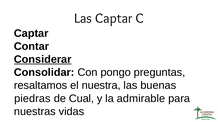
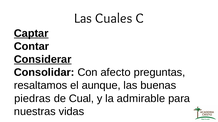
Las Captar: Captar -> Cuales (114, 18)
Captar underline: none -> present (31, 34)
pongo: pongo -> afecto (116, 73)
nuestra: nuestra -> aunque (101, 86)
